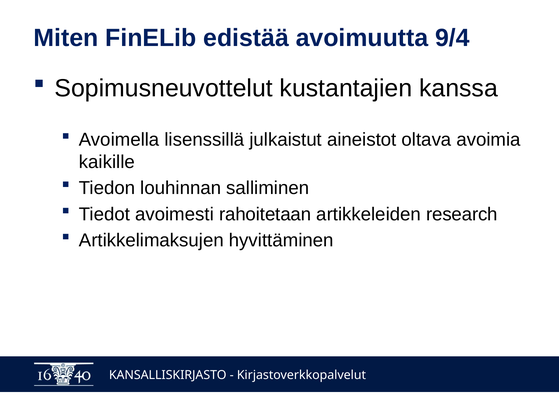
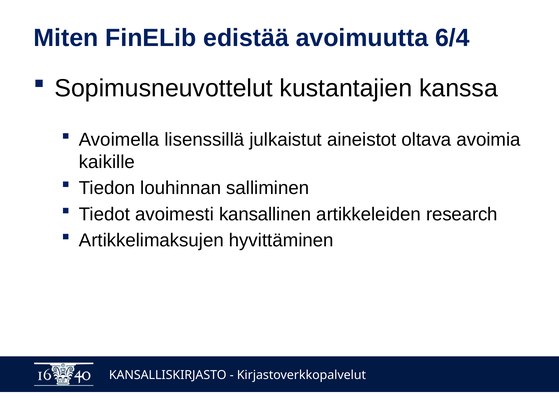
9/4: 9/4 -> 6/4 (452, 38)
rahoitetaan: rahoitetaan -> kansallinen (265, 214)
